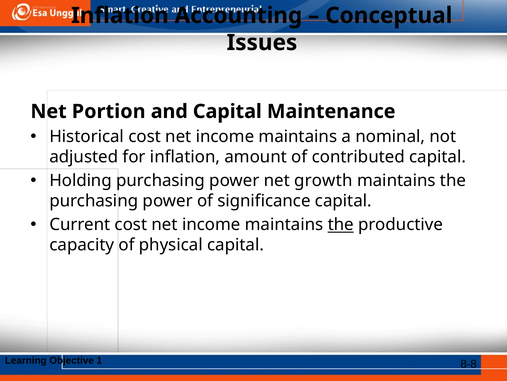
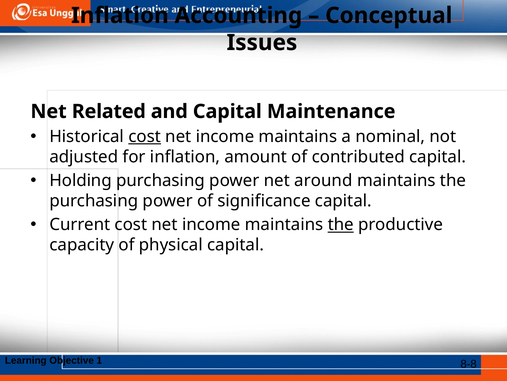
Portion: Portion -> Related (109, 111)
cost underline: none -> present (145, 136)
growth: growth -> around (323, 180)
